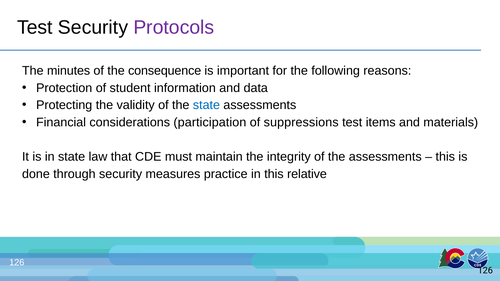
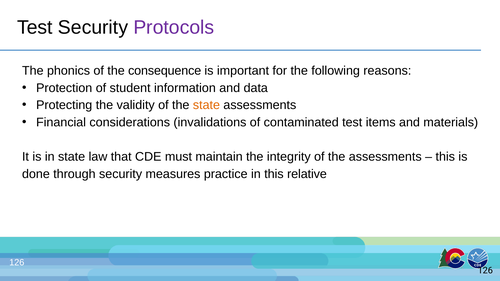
minutes: minutes -> phonics (69, 71)
state colour: blue -> orange (206, 105)
participation: participation -> invalidations (210, 122)
suppressions: suppressions -> contaminated (301, 122)
